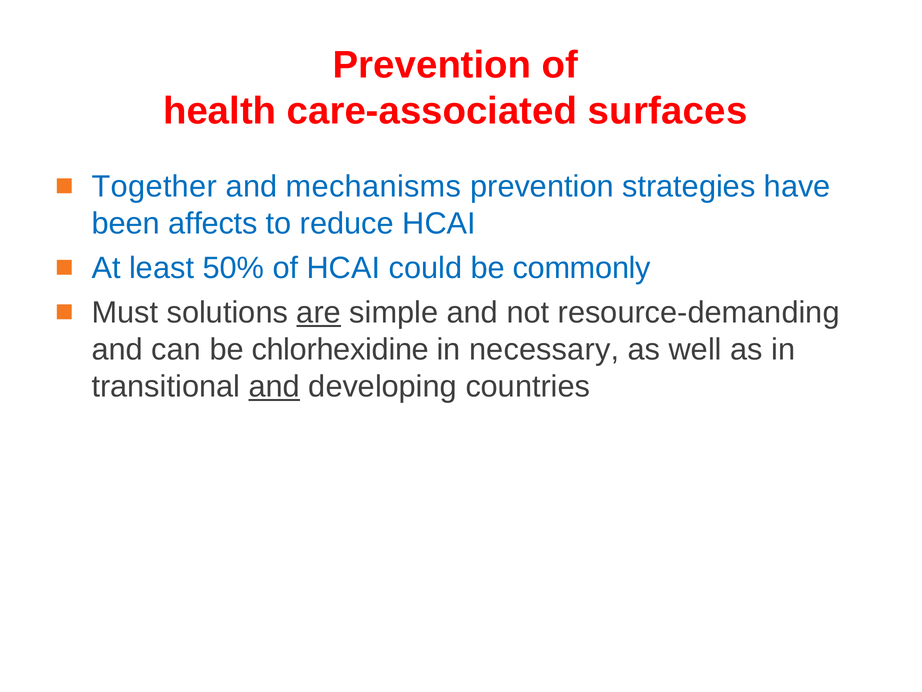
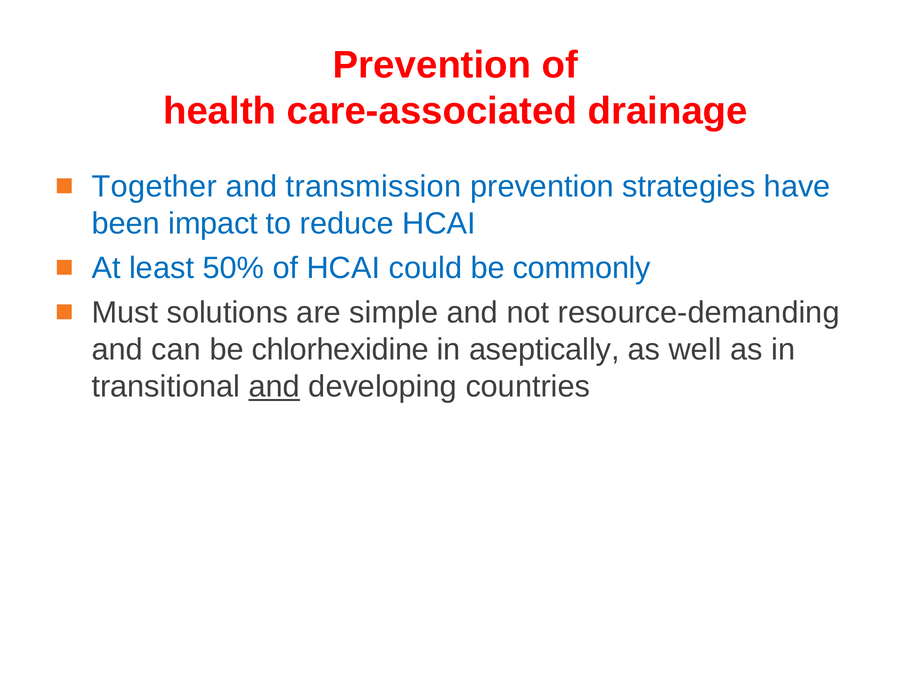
surfaces: surfaces -> drainage (668, 111)
mechanisms: mechanisms -> transmission (374, 187)
affects: affects -> impact (213, 223)
are underline: present -> none (319, 313)
necessary: necessary -> aseptically (544, 349)
